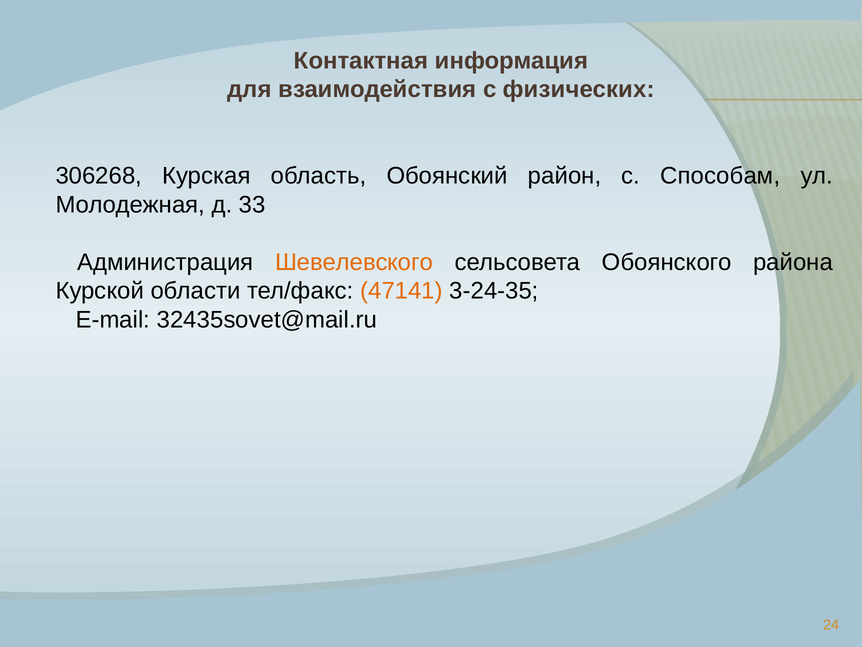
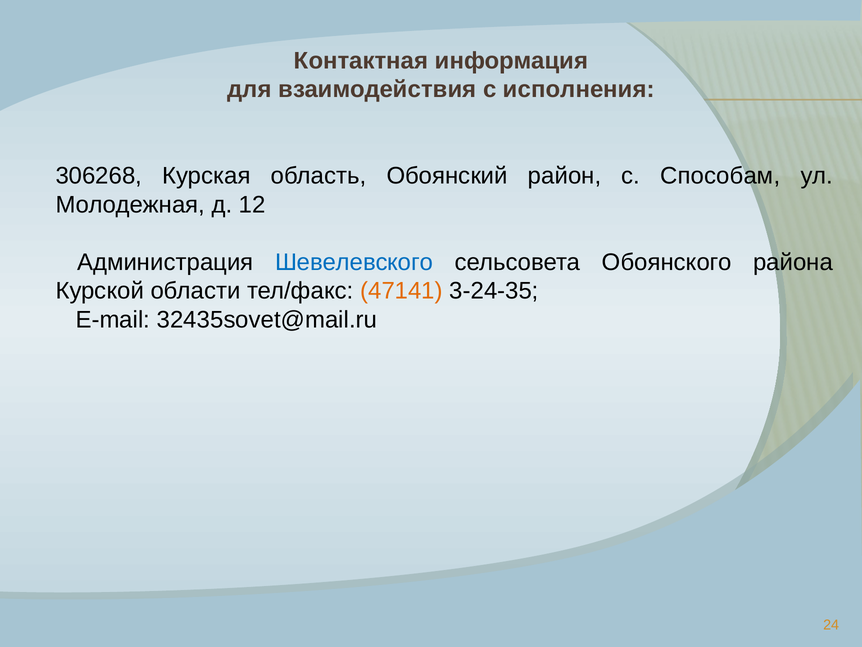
физических: физических -> исполнения (579, 89)
33: 33 -> 12 (252, 204)
Шевелевского colour: orange -> blue (354, 262)
